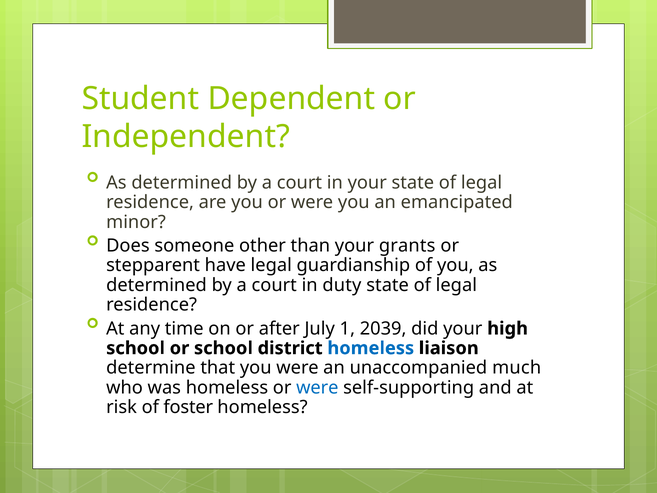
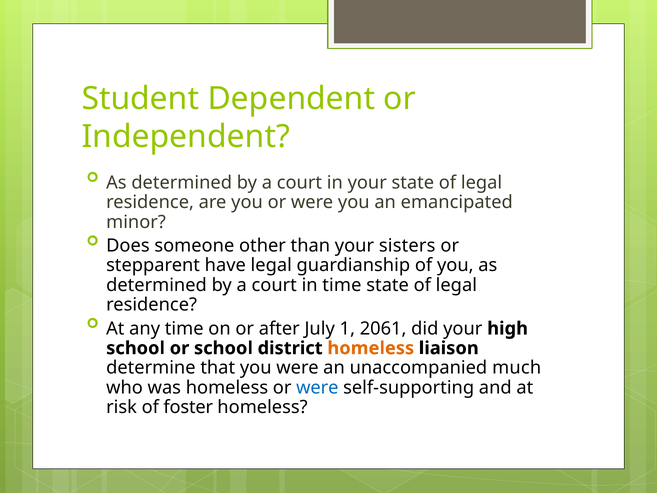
grants: grants -> sisters (407, 246)
in duty: duty -> time (342, 285)
2039: 2039 -> 2061 (383, 328)
homeless colour: blue -> orange (371, 348)
